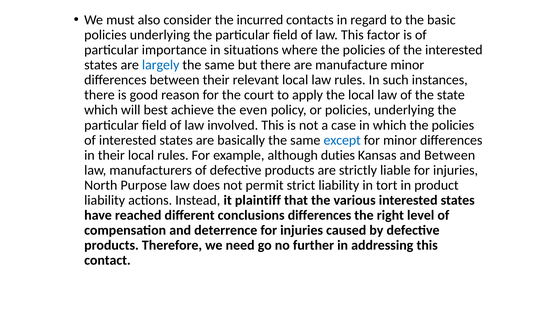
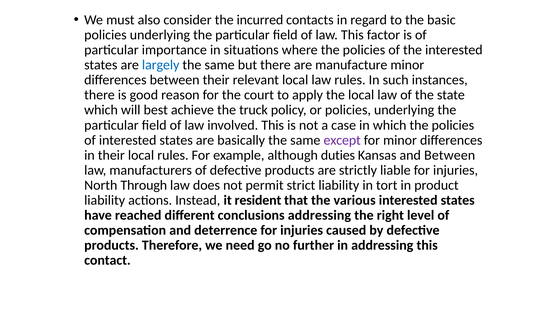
even: even -> truck (253, 110)
except colour: blue -> purple (342, 140)
Purpose: Purpose -> Through (144, 185)
plaintiff: plaintiff -> resident (258, 200)
conclusions differences: differences -> addressing (319, 215)
